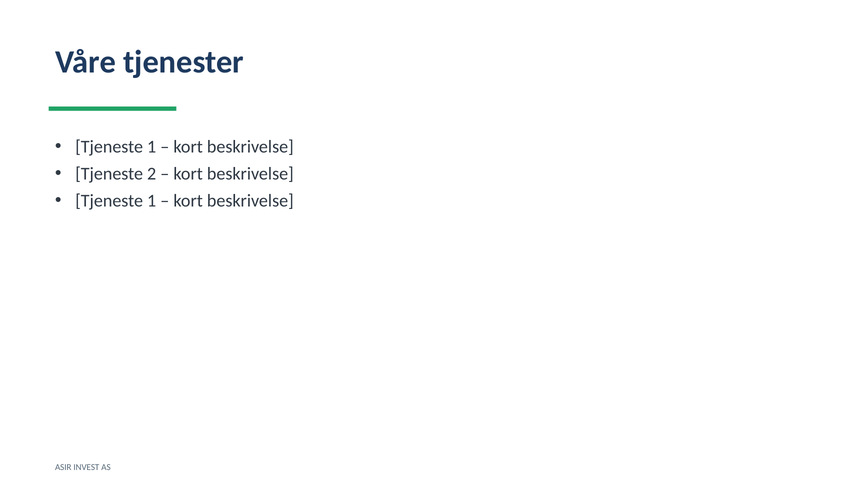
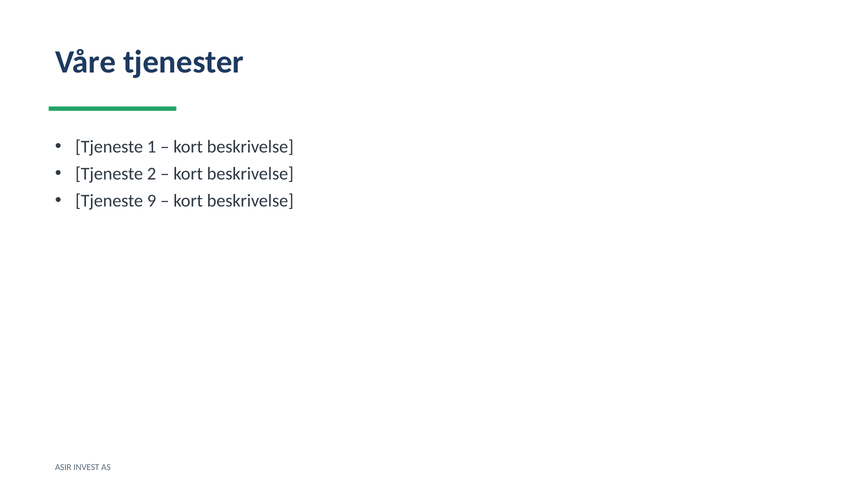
1: 1 -> 9 (152, 201)
